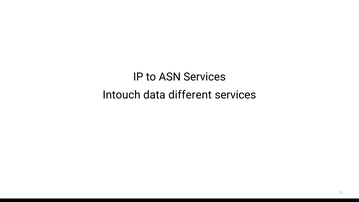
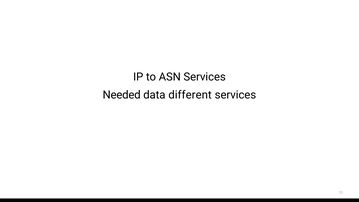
Intouch: Intouch -> Needed (122, 95)
